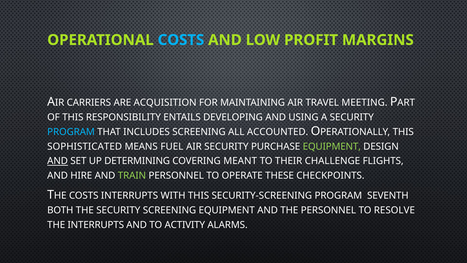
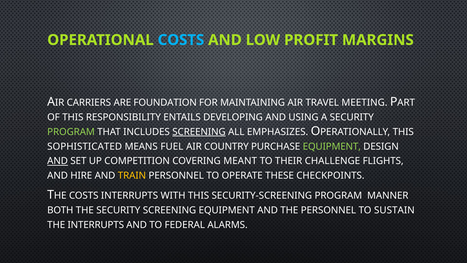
ACQUISITION: ACQUISITION -> FOUNDATION (165, 103)
PROGRAM colour: light blue -> light green (71, 132)
SCREENING underline: none -> present (199, 132)
ACCOUNTED: ACCOUNTED -> EMPHASIZES (278, 132)
AIR SECURITY: SECURITY -> COUNTRY (226, 146)
DETERMINING: DETERMINING -> COMPETITION (137, 161)
TRAIN colour: light green -> yellow (132, 175)
SEVENTH: SEVENTH -> MANNER (388, 195)
RESOLVE: RESOLVE -> SUSTAIN (394, 210)
ACTIVITY: ACTIVITY -> FEDERAL (185, 225)
